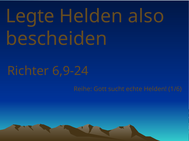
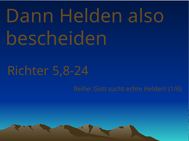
Legte: Legte -> Dann (30, 16)
6,9-24: 6,9-24 -> 5,8-24 (70, 71)
